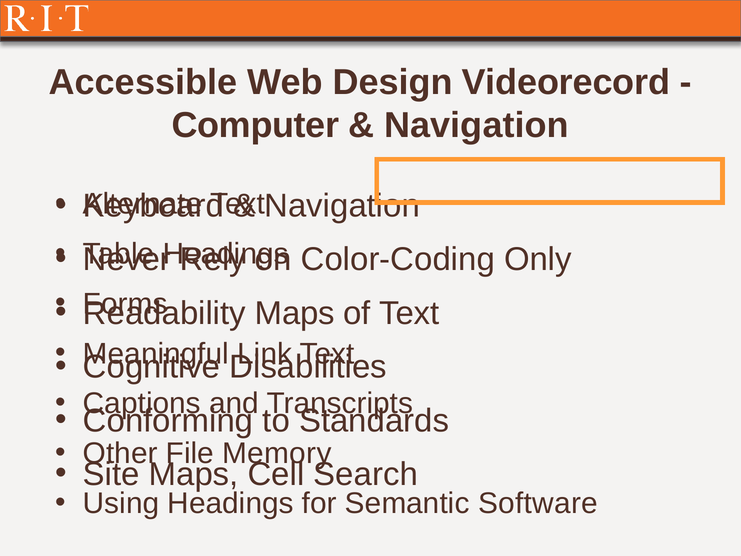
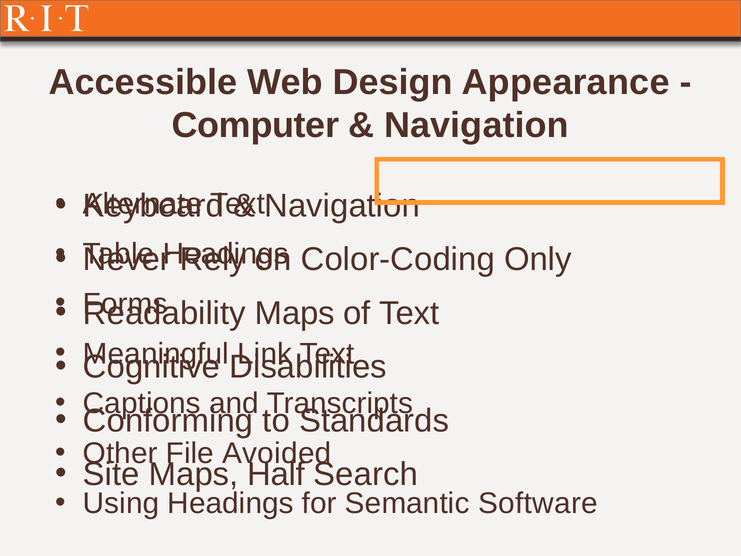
Videorecord: Videorecord -> Appearance (566, 82)
Memory: Memory -> Avoided (277, 453)
Cell: Cell -> Half (276, 474)
